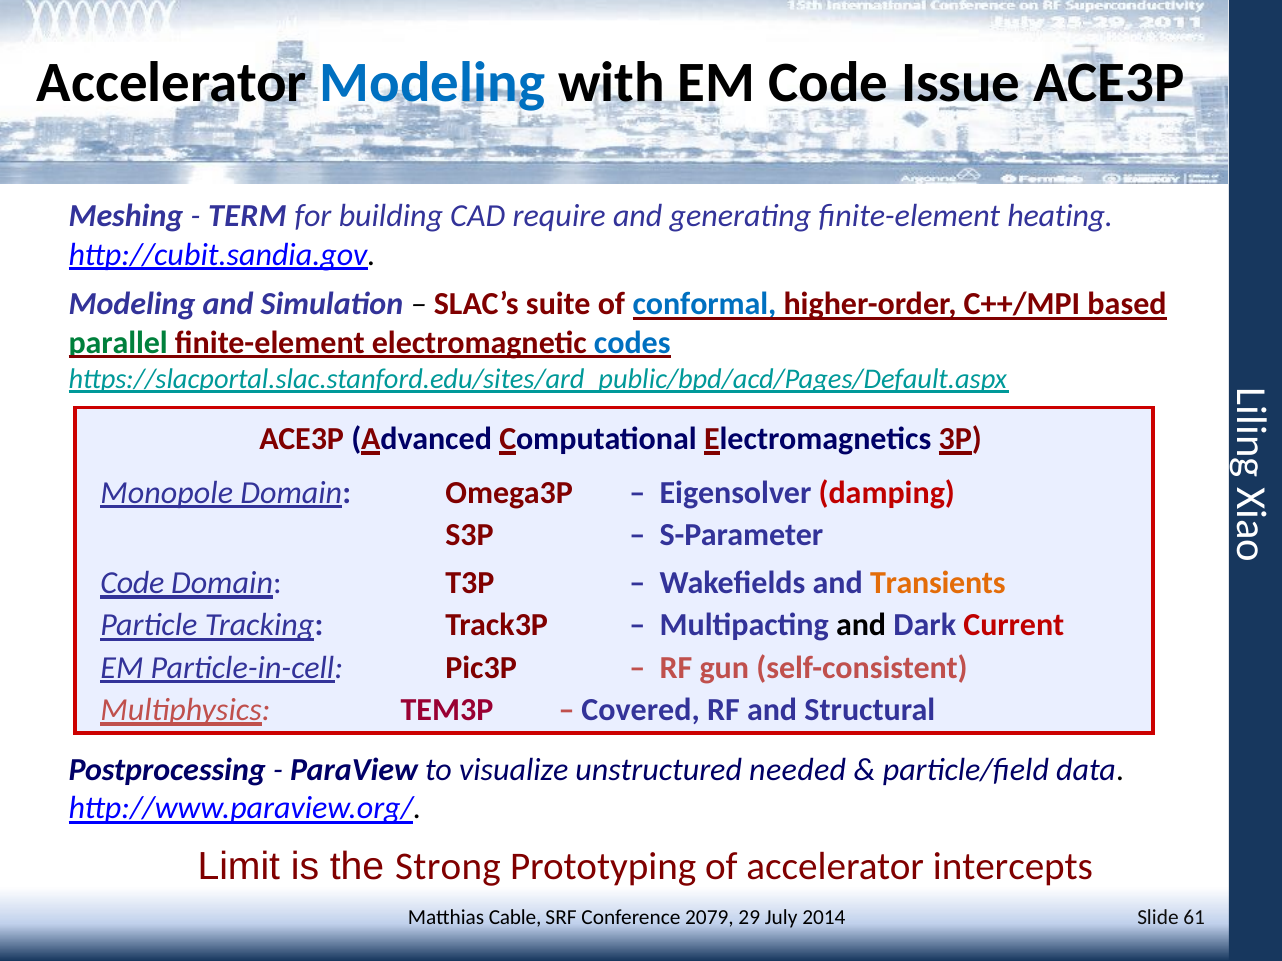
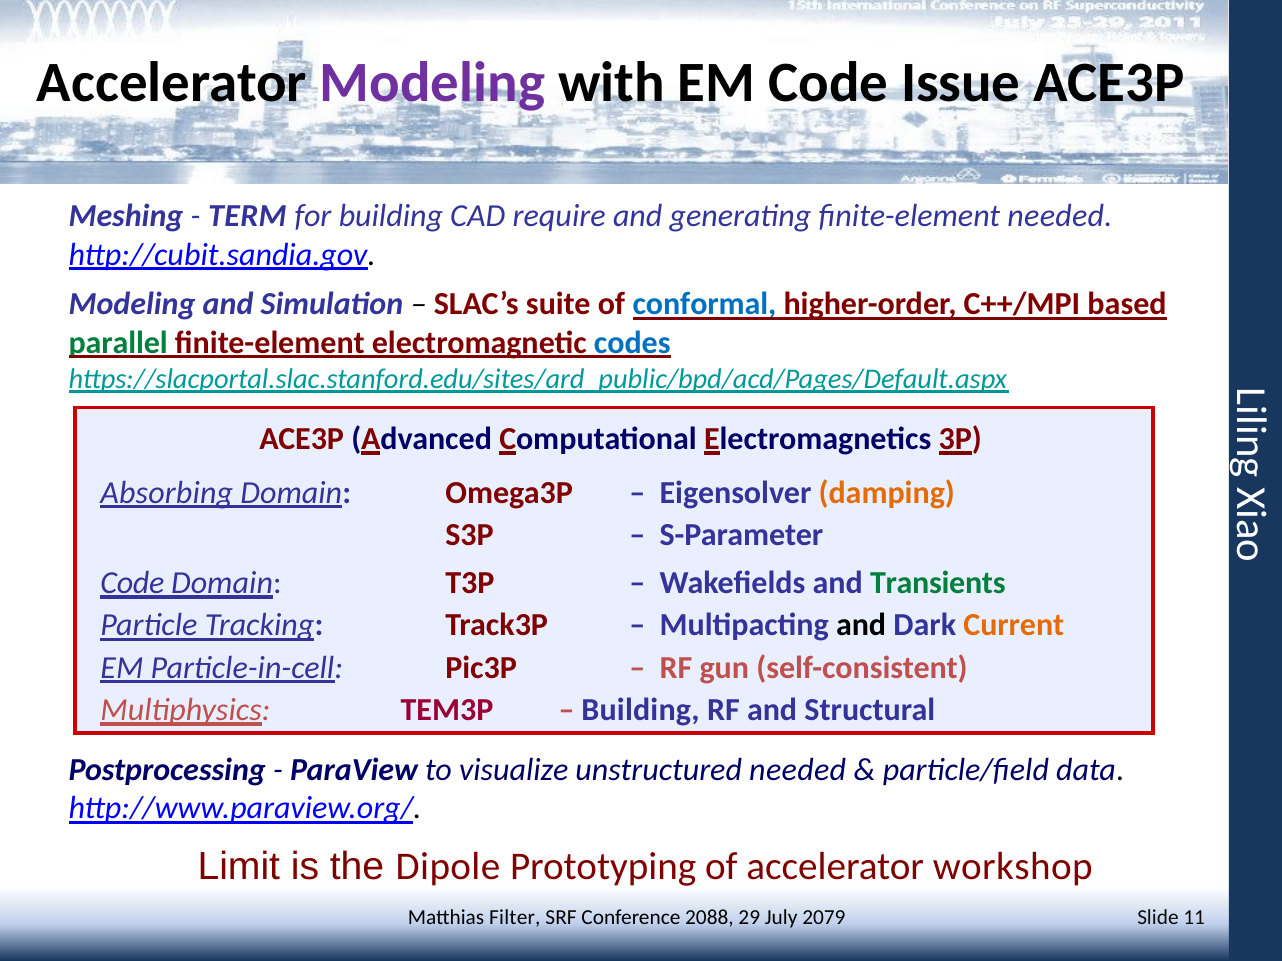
Modeling colour: blue -> purple (432, 83)
finite-element heating: heating -> needed (1060, 216)
Monopole: Monopole -> Absorbing (167, 493)
damping colour: red -> orange (887, 493)
Transients colour: orange -> green (938, 583)
Current colour: red -> orange (1014, 626)
Covered: Covered -> Building (640, 710)
Strong: Strong -> Dipole (448, 867)
intercepts: intercepts -> workshop (1013, 867)
Cable: Cable -> Filter (515, 918)
2079: 2079 -> 2088 (709, 918)
2014: 2014 -> 2079 (824, 918)
61: 61 -> 11 (1194, 918)
